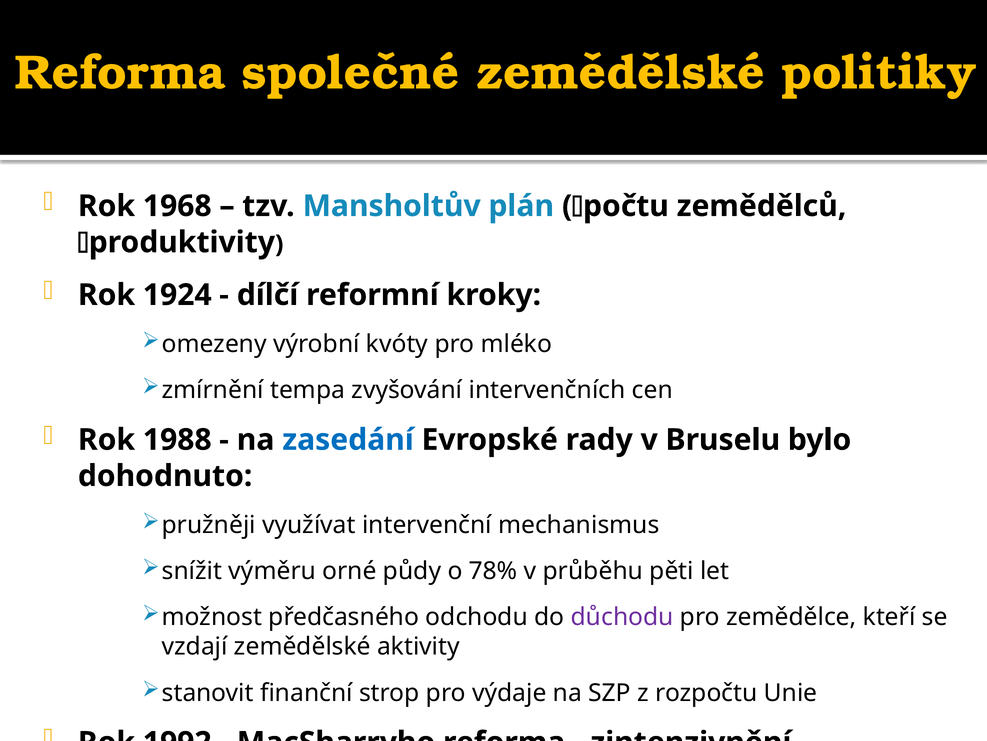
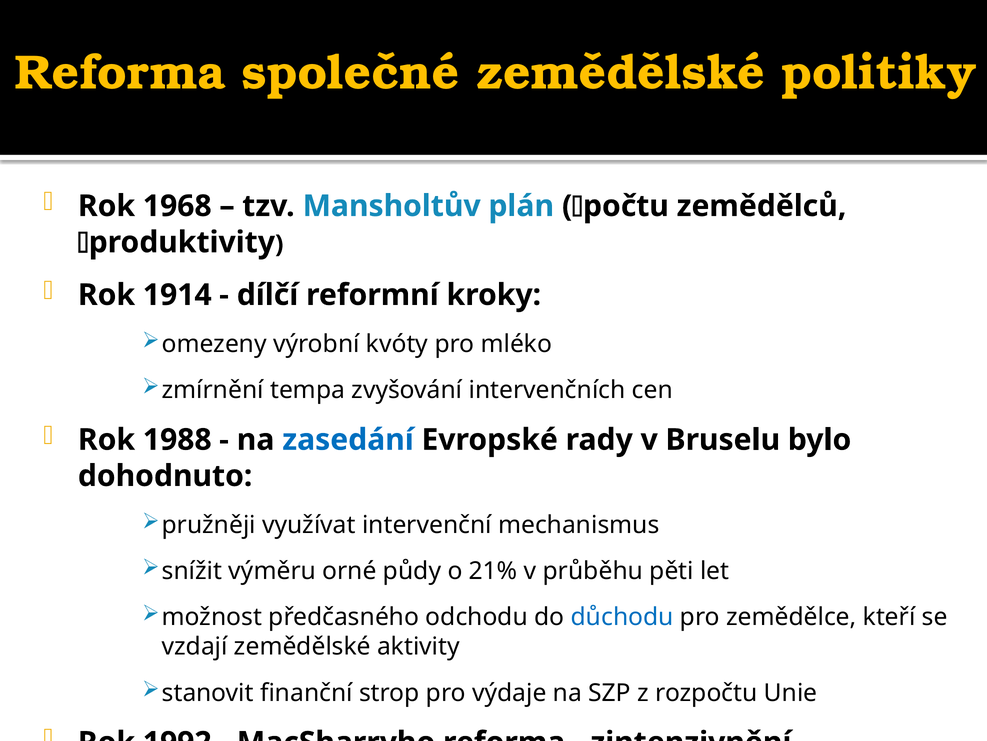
1924: 1924 -> 1914 (177, 295)
78%: 78% -> 21% (493, 571)
důchodu colour: purple -> blue (622, 617)
